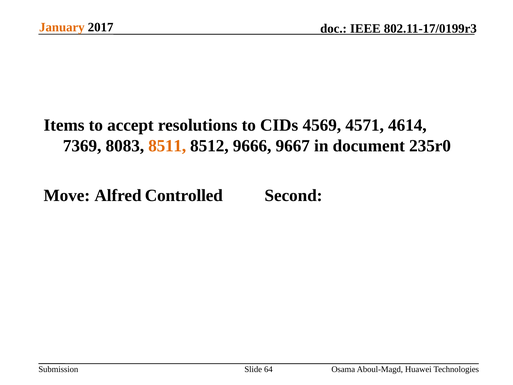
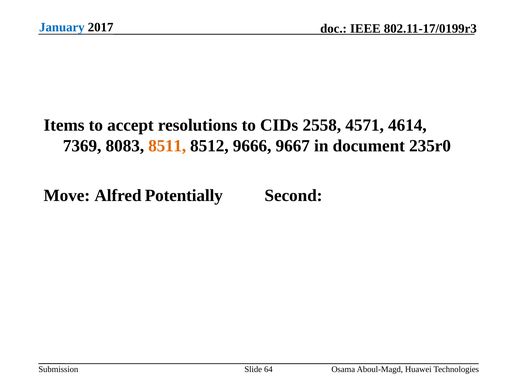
January colour: orange -> blue (62, 27)
4569: 4569 -> 2558 (322, 125)
Controlled: Controlled -> Potentially (184, 195)
